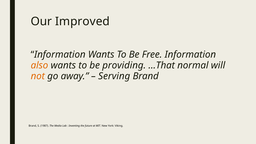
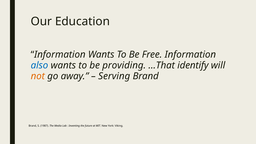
Improved: Improved -> Education (82, 22)
also colour: orange -> blue (39, 65)
normal: normal -> identify (193, 65)
